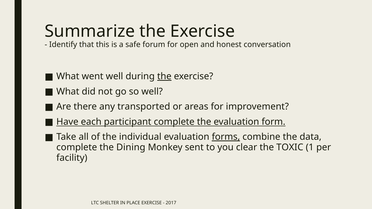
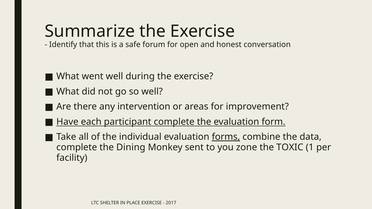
the underline: present -> none (164, 76)
transported: transported -> intervention (144, 107)
clear: clear -> zone (247, 148)
